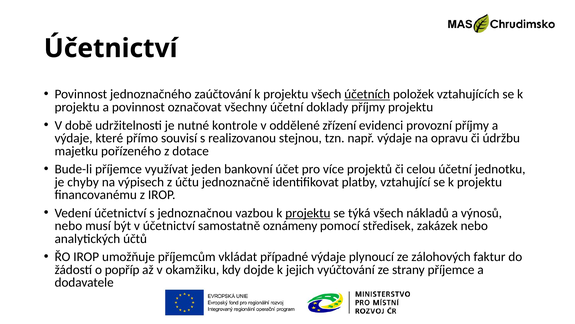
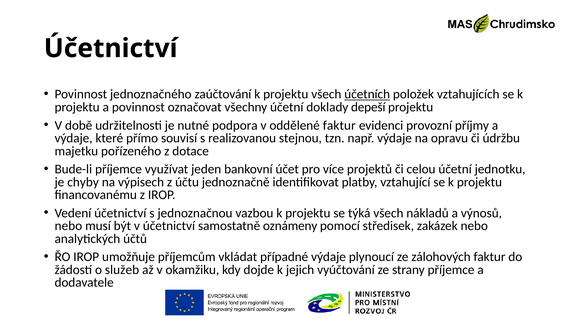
doklady příjmy: příjmy -> depeší (368, 107)
kontrole: kontrole -> podpora (235, 125)
oddělené zřízení: zřízení -> faktur (339, 125)
projektu underline: present -> none (308, 213)
popříp: popříp -> služeb (122, 269)
